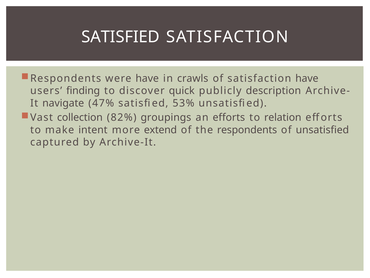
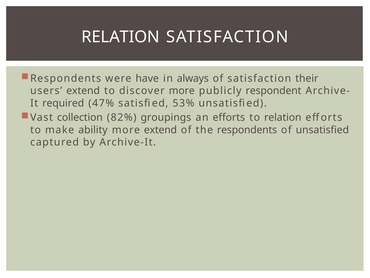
SATISFIED: SATISFIED -> RELATION (121, 37)
crawls: crawls -> always (193, 78)
satisfaction have: have -> their (307, 78)
users finding: finding -> extend (83, 91)
discover quick: quick -> more (182, 91)
description: description -> respondent (274, 91)
navigate: navigate -> required (63, 103)
intent: intent -> ability (93, 130)
